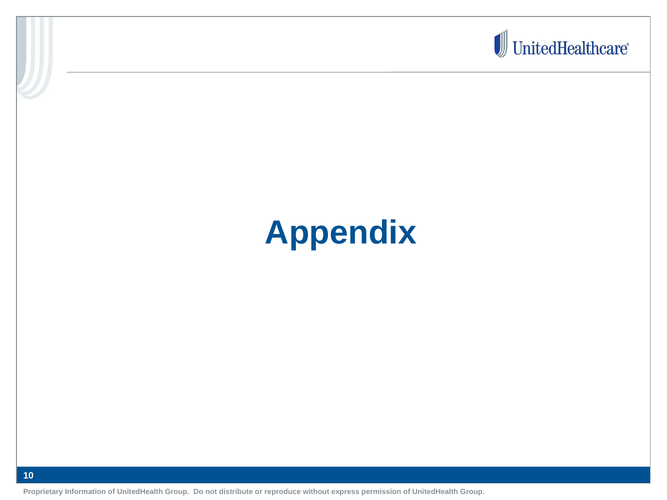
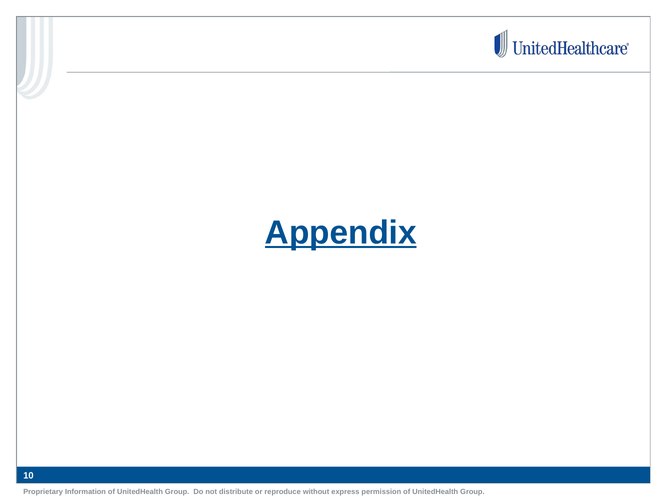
Appendix underline: none -> present (341, 233)
